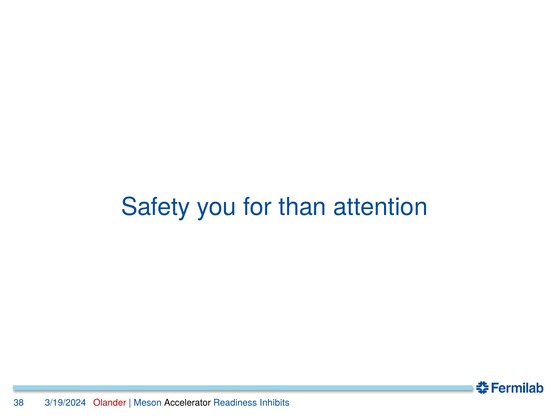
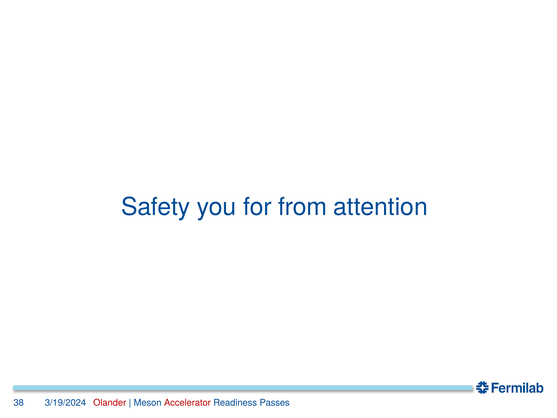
than: than -> from (303, 207)
Accelerator colour: black -> red (187, 402)
Inhibits: Inhibits -> Passes (275, 402)
